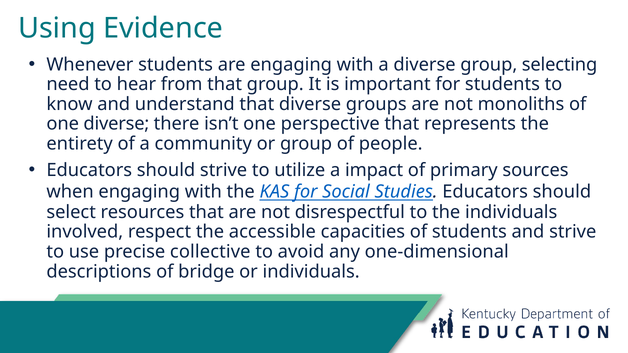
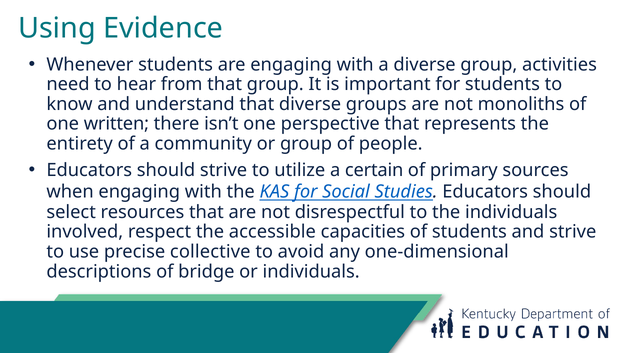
selecting: selecting -> activities (559, 65)
one diverse: diverse -> written (116, 124)
impact: impact -> certain (374, 170)
